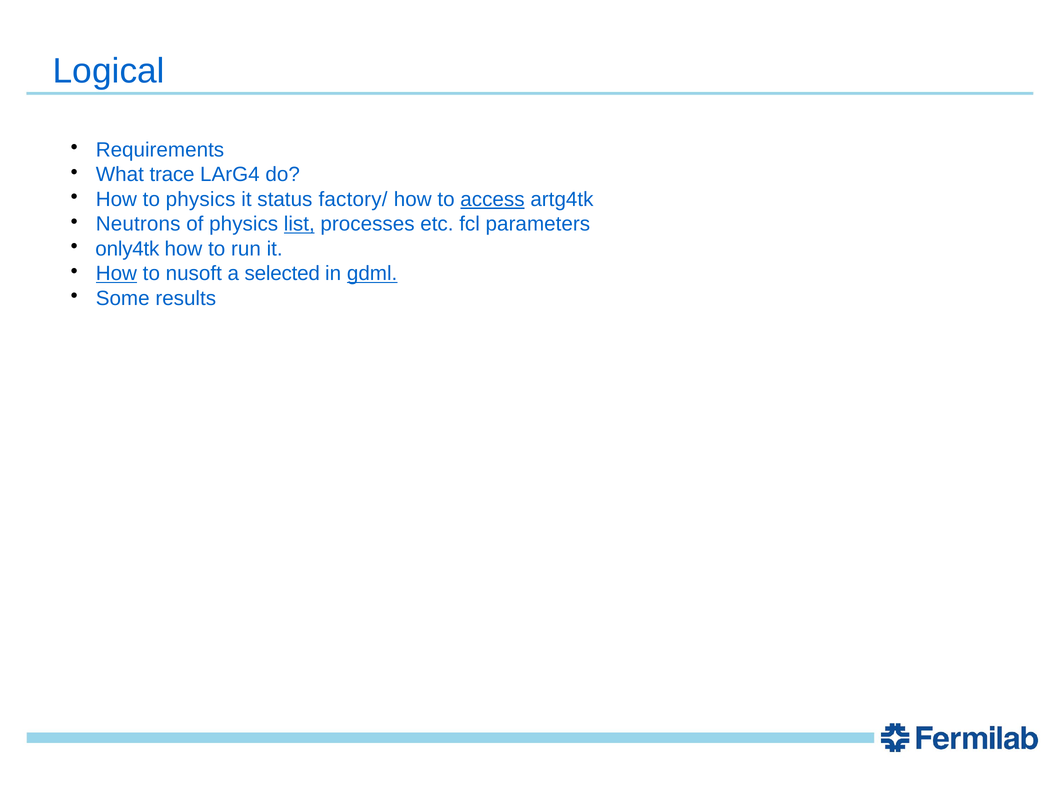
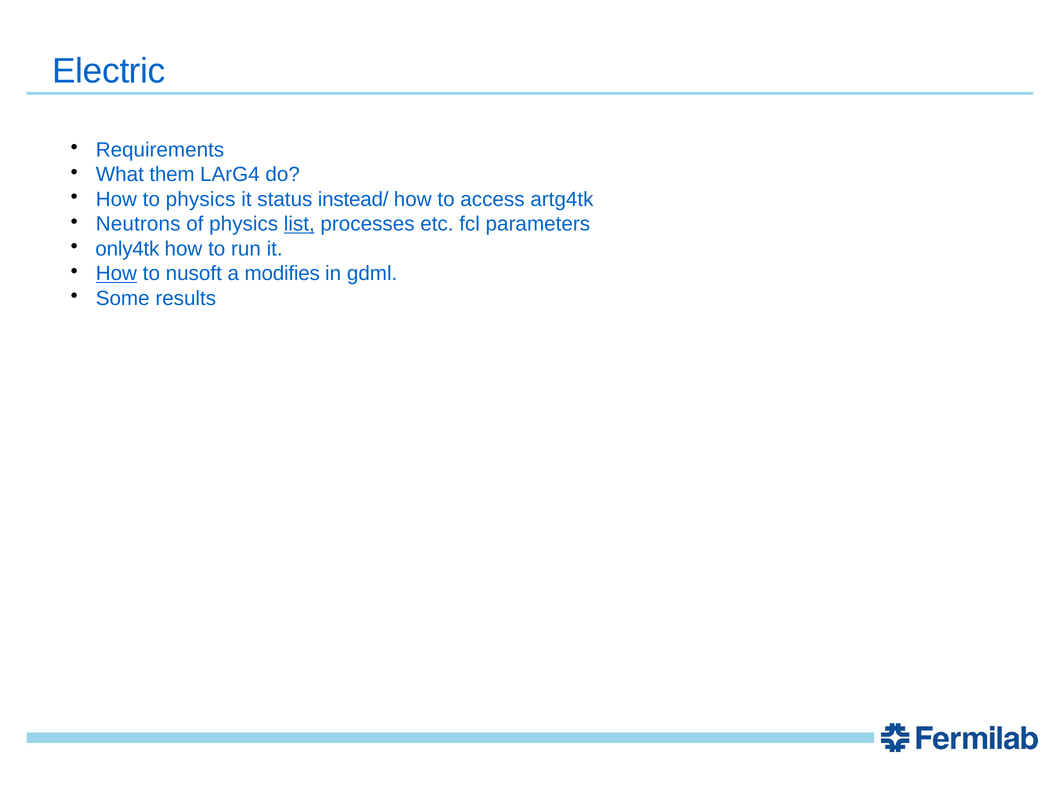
Logical: Logical -> Electric (109, 71)
trace: trace -> them (172, 175)
factory/: factory/ -> instead/ (353, 199)
access underline: present -> none (492, 199)
selected: selected -> modifies (282, 274)
gdml underline: present -> none (372, 274)
